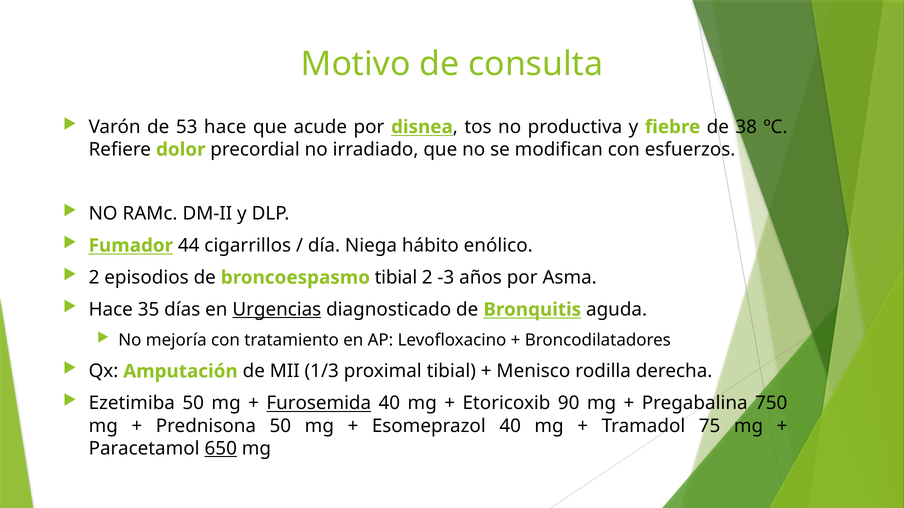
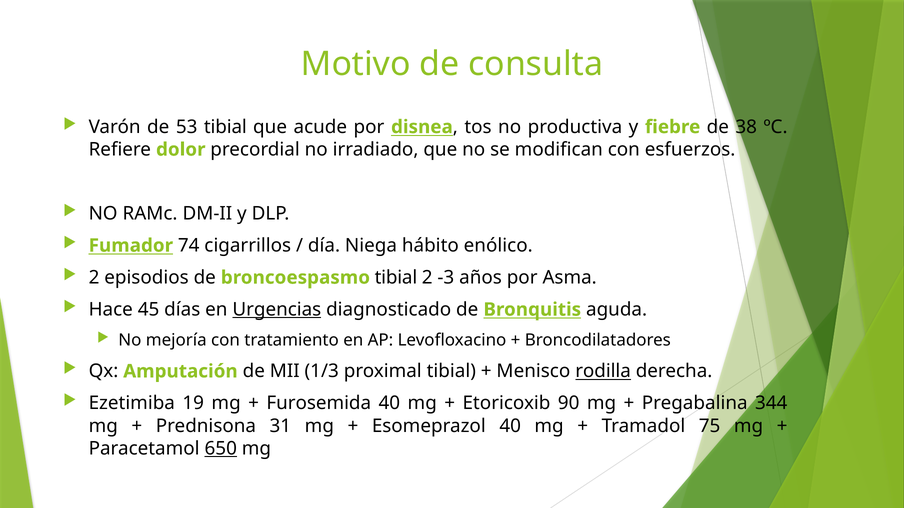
53 hace: hace -> tibial (225, 127)
44: 44 -> 74 (189, 246)
35: 35 -> 45 (149, 310)
rodilla underline: none -> present (603, 372)
Ezetimiba 50: 50 -> 19 (193, 404)
Furosemida underline: present -> none (319, 404)
750: 750 -> 344 (771, 404)
Prednisona 50: 50 -> 31 (280, 426)
